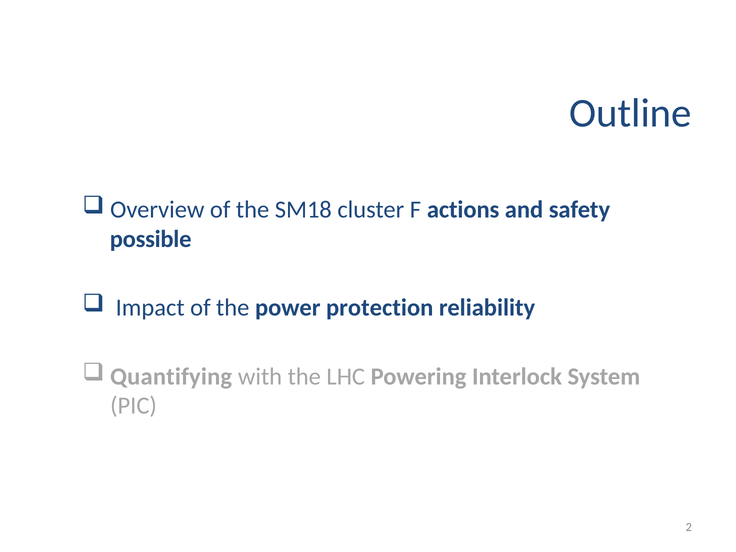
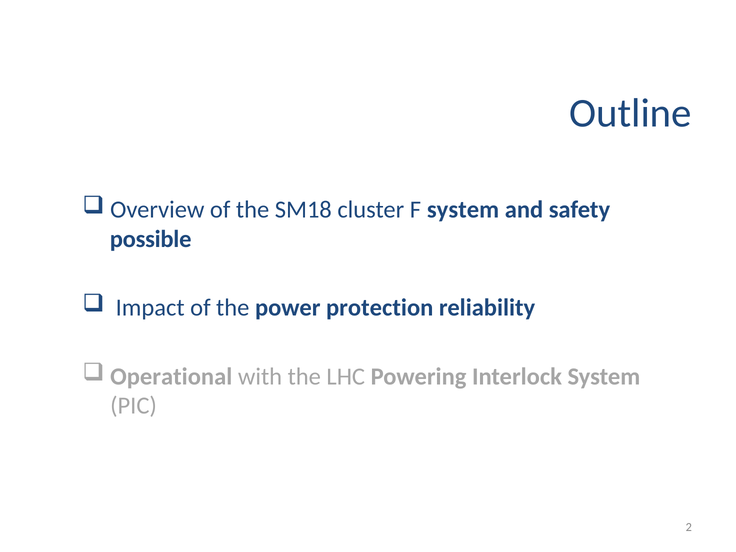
F actions: actions -> system (463, 210)
Quantifying: Quantifying -> Operational (171, 376)
